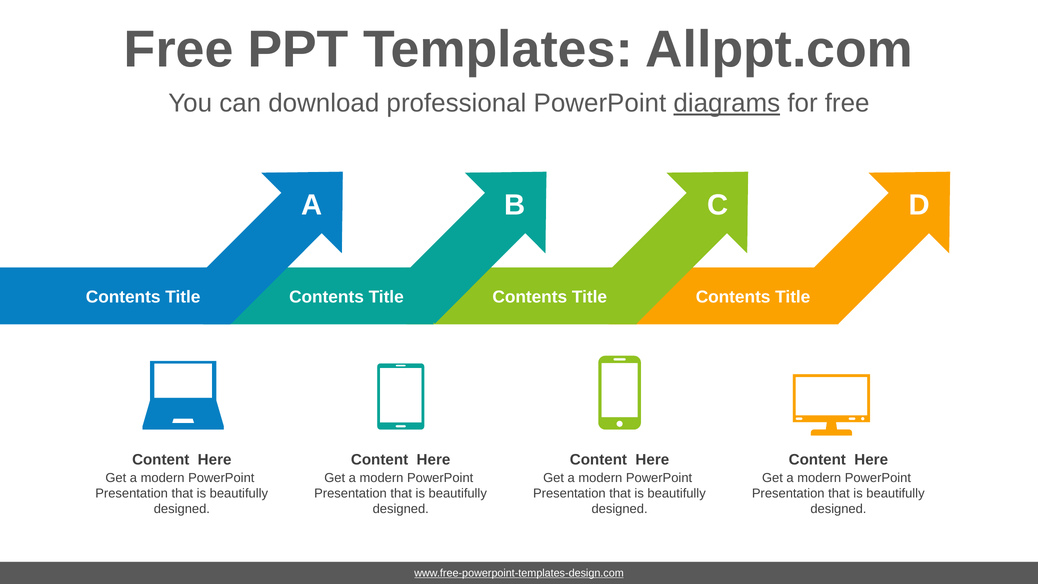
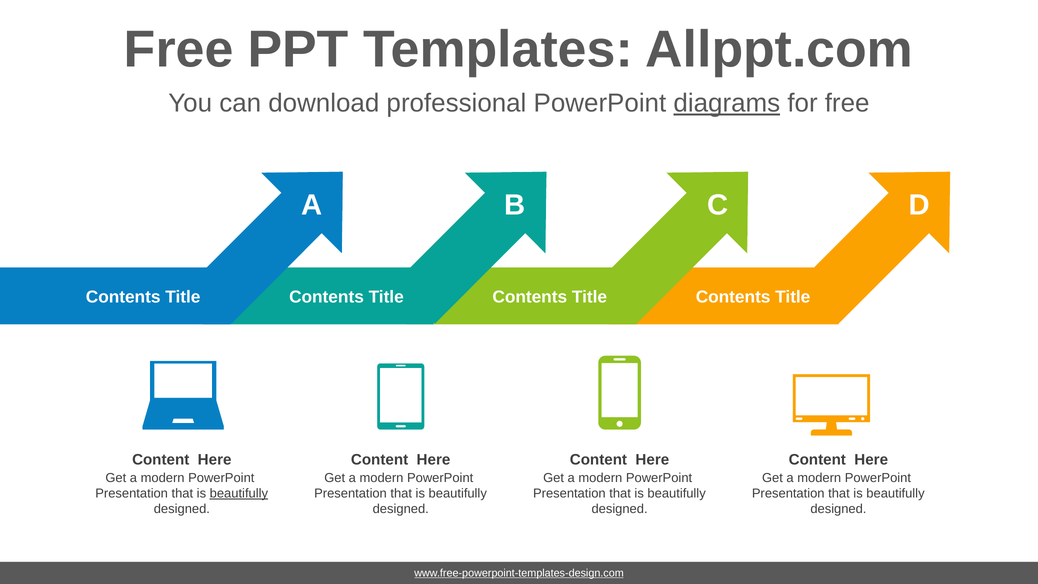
beautifully underline: none -> present (239, 493)
